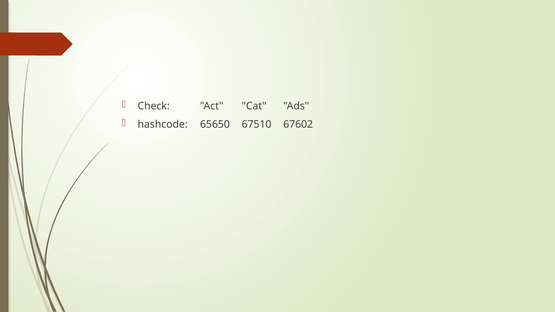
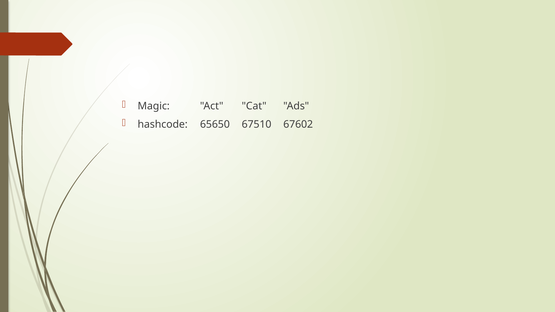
Check: Check -> Magic (154, 106)
